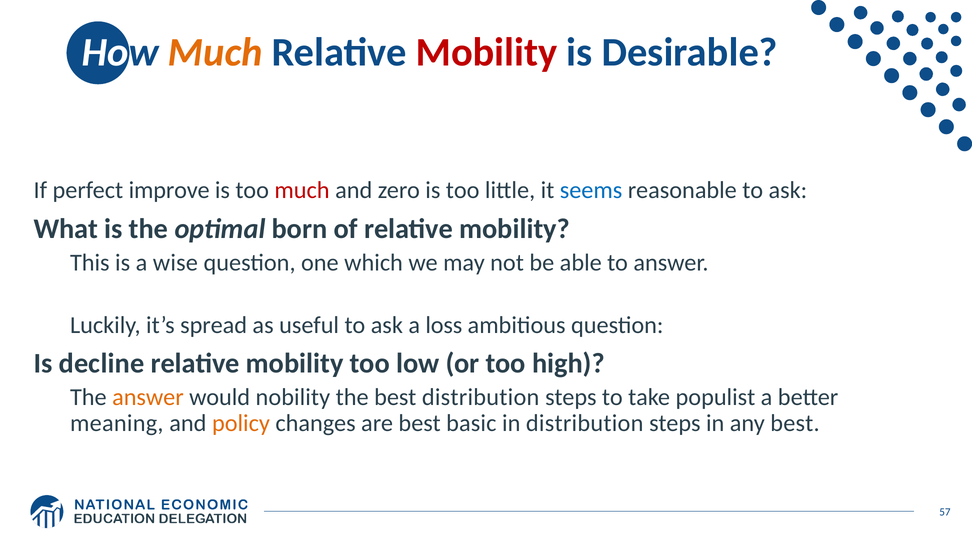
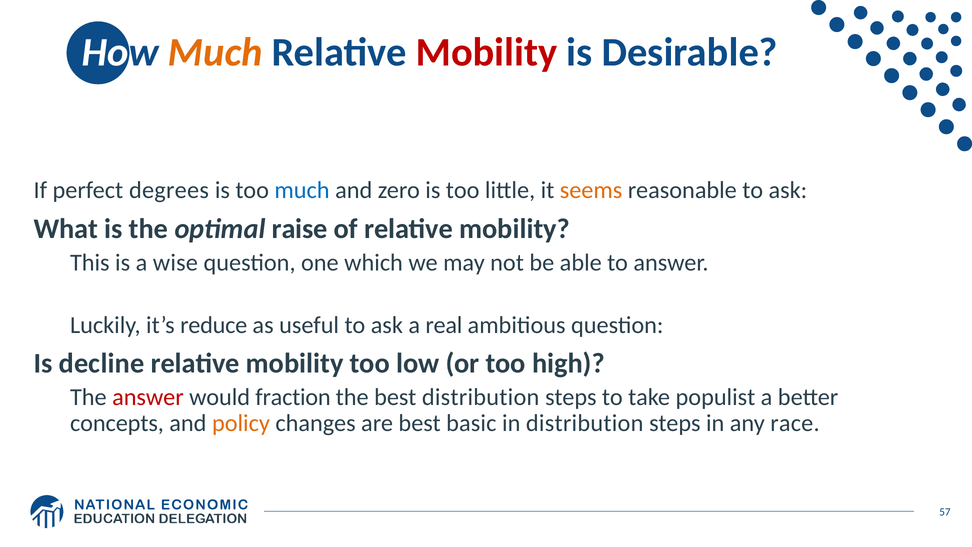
improve: improve -> degrees (169, 190)
much colour: red -> blue (302, 190)
seems colour: blue -> orange (591, 190)
born: born -> raise (300, 229)
spread: spread -> reduce (214, 325)
loss: loss -> real (444, 325)
answer colour: orange -> red (148, 397)
nobility: nobility -> fraction (293, 397)
meaning: meaning -> concepts (117, 423)
any best: best -> race (795, 423)
